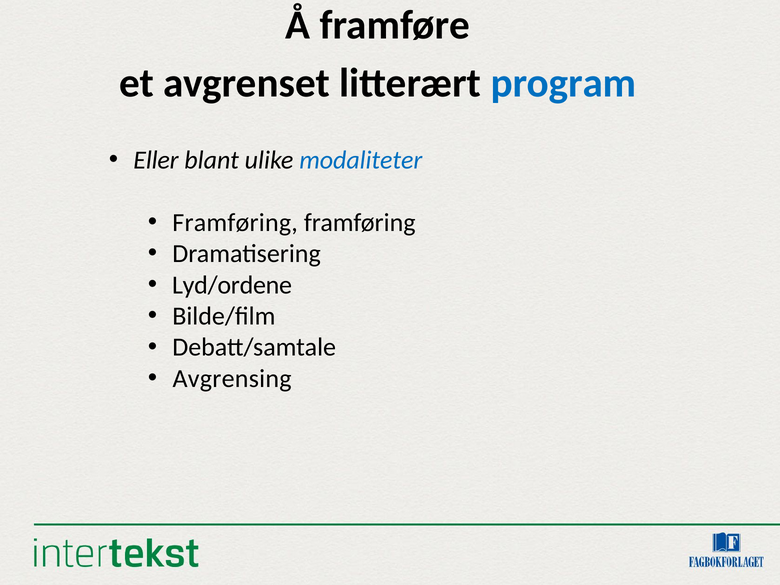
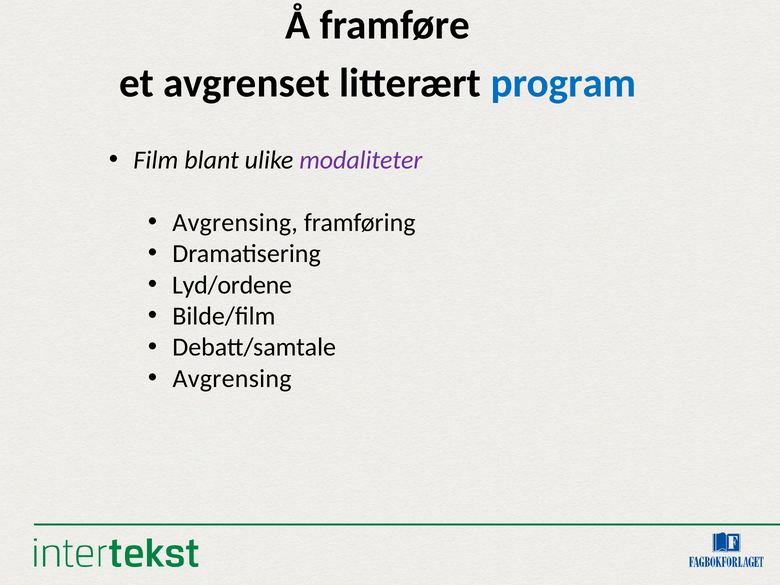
Eller: Eller -> Film (156, 160)
modaliteter colour: blue -> purple (361, 160)
Framføring: Framføring -> Avgrensing (235, 223)
